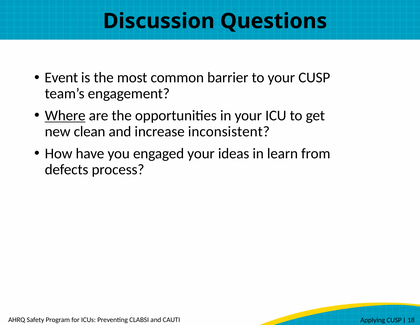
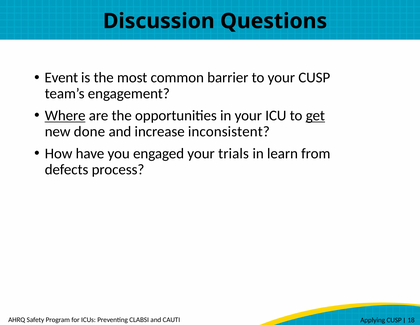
get underline: none -> present (315, 115)
clean: clean -> done (89, 131)
ideas: ideas -> trials (234, 153)
